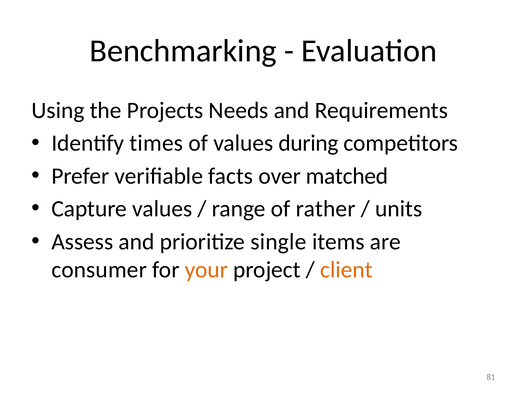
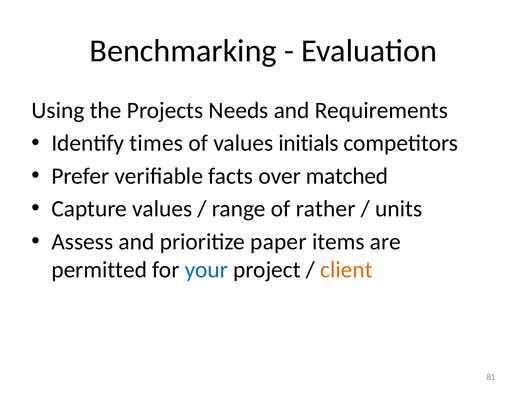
during: during -> initials (309, 143)
single: single -> paper (278, 242)
consumer: consumer -> permitted (99, 270)
your colour: orange -> blue (206, 270)
